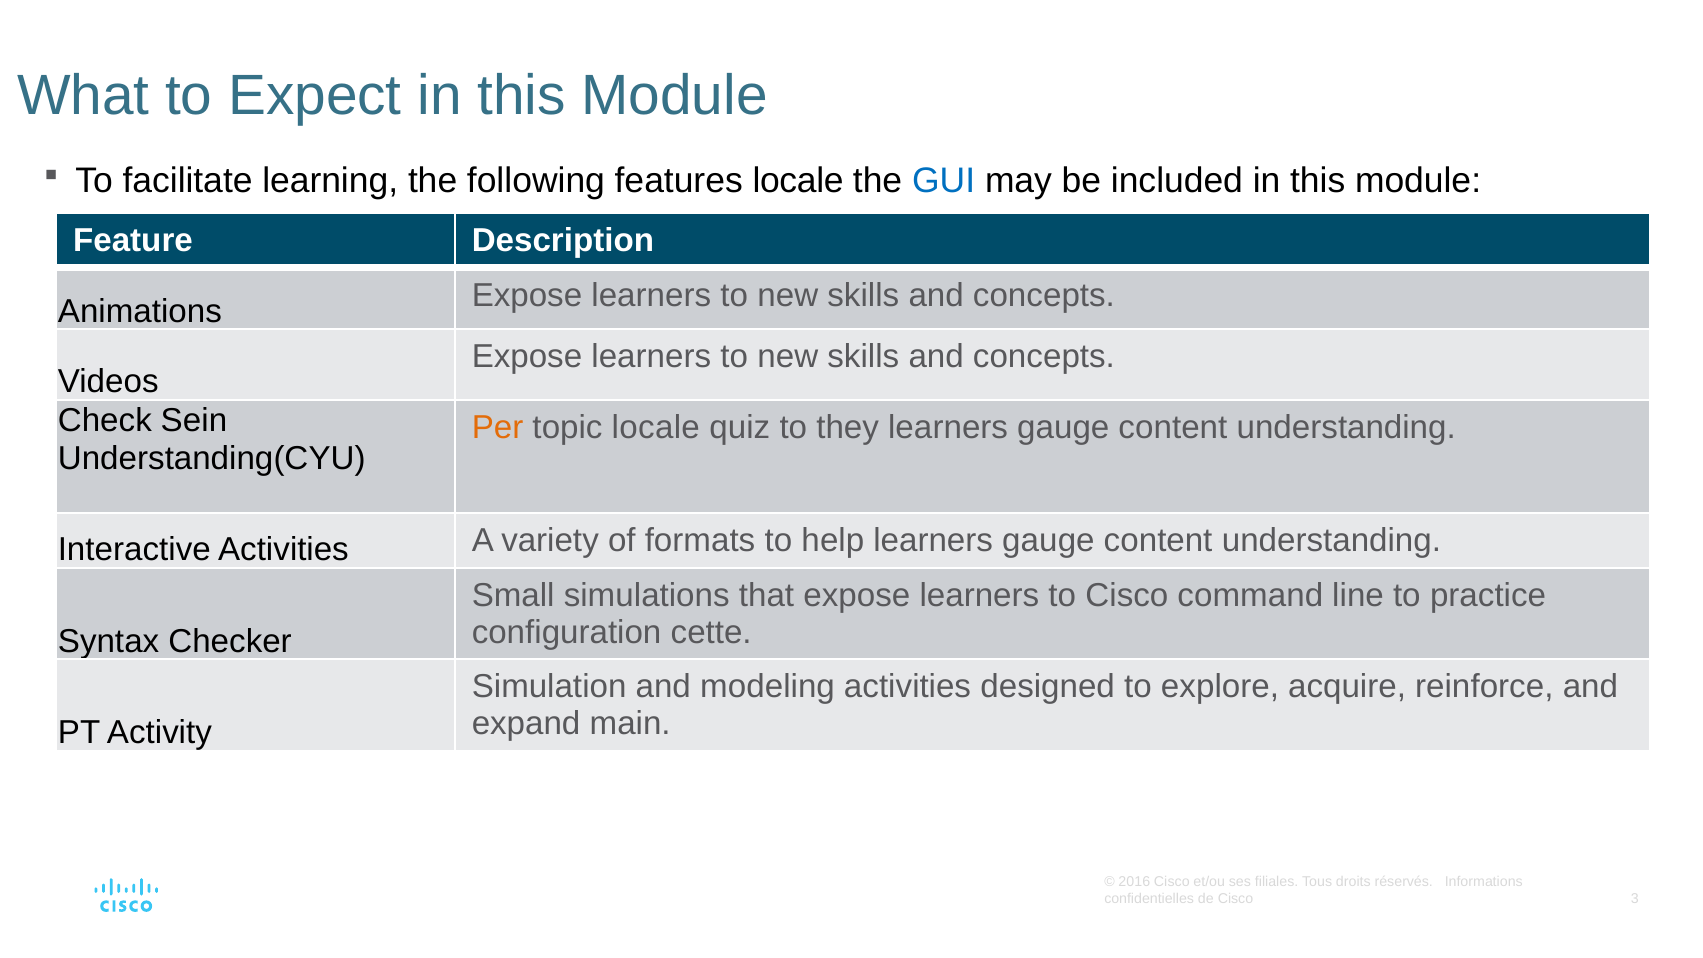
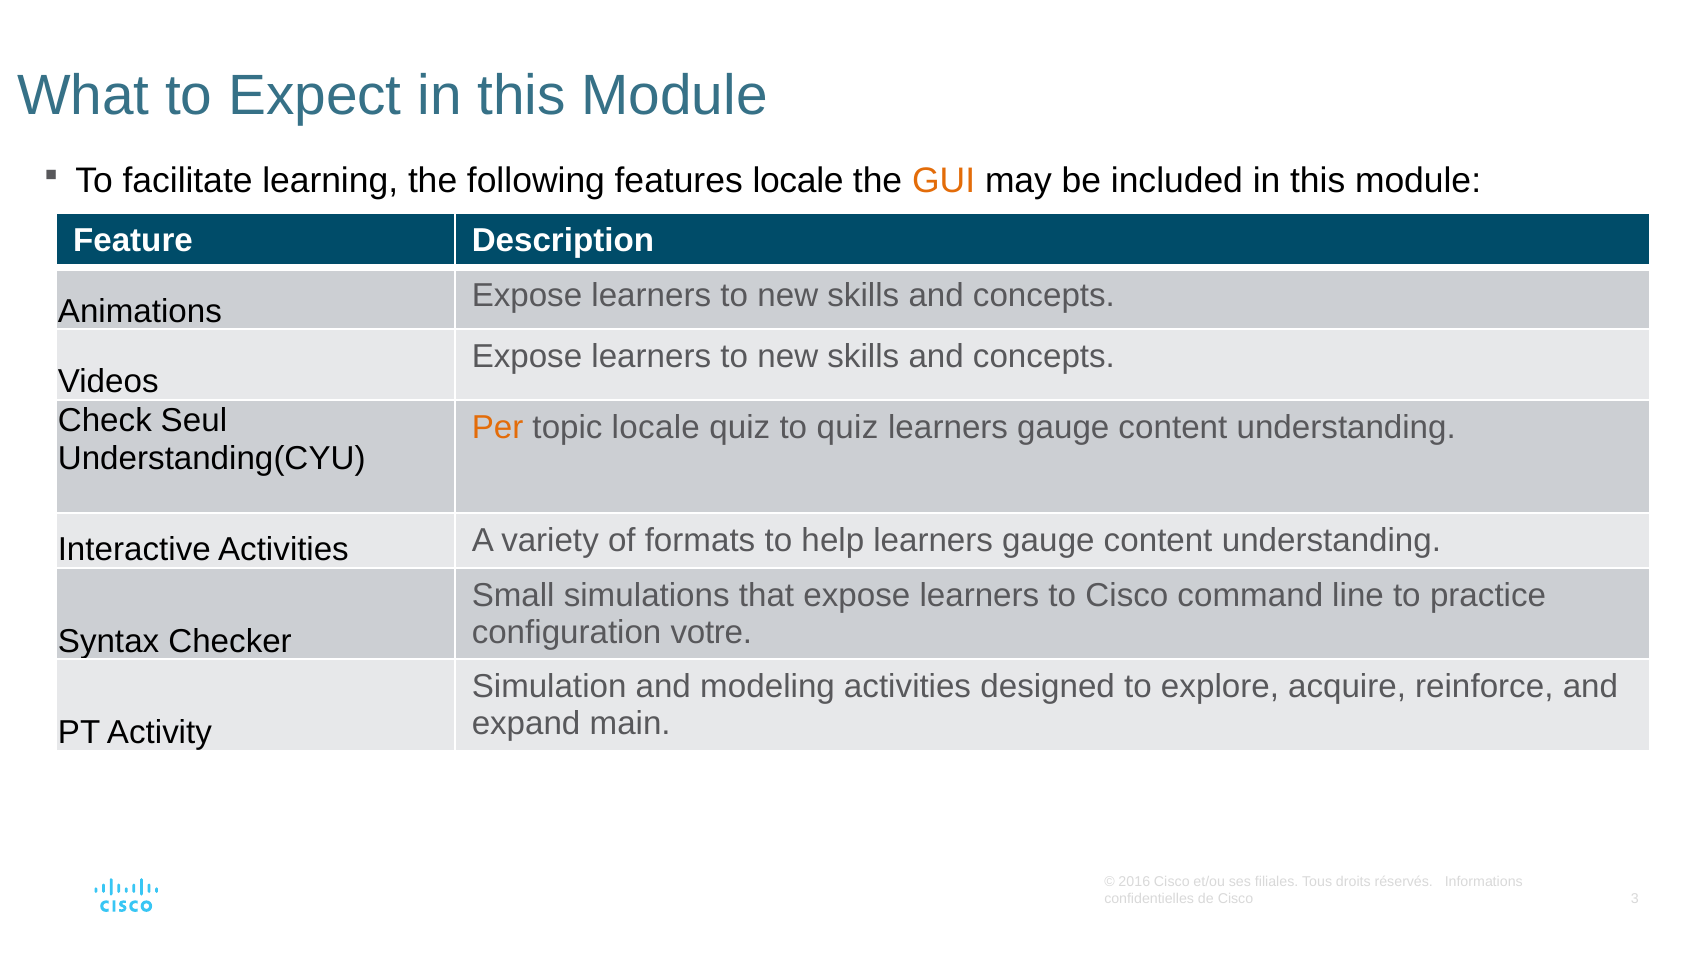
GUI colour: blue -> orange (944, 181)
Sein: Sein -> Seul (194, 421)
to they: they -> quiz (848, 428)
cette: cette -> votre (711, 633)
